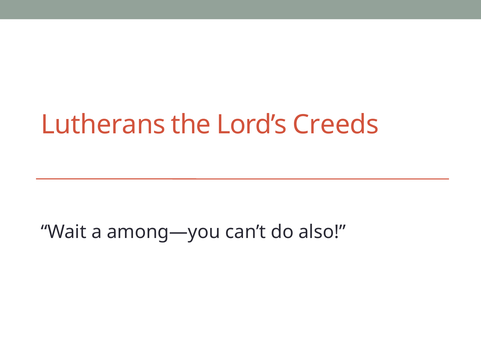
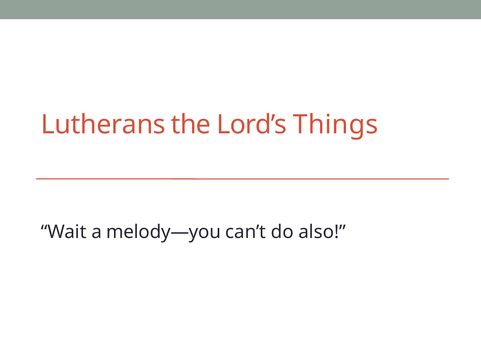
Creeds: Creeds -> Things (336, 125)
among—you: among—you -> melody—you (164, 232)
